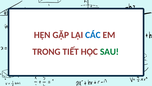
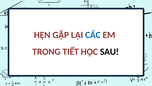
SAU colour: green -> black (109, 51)
